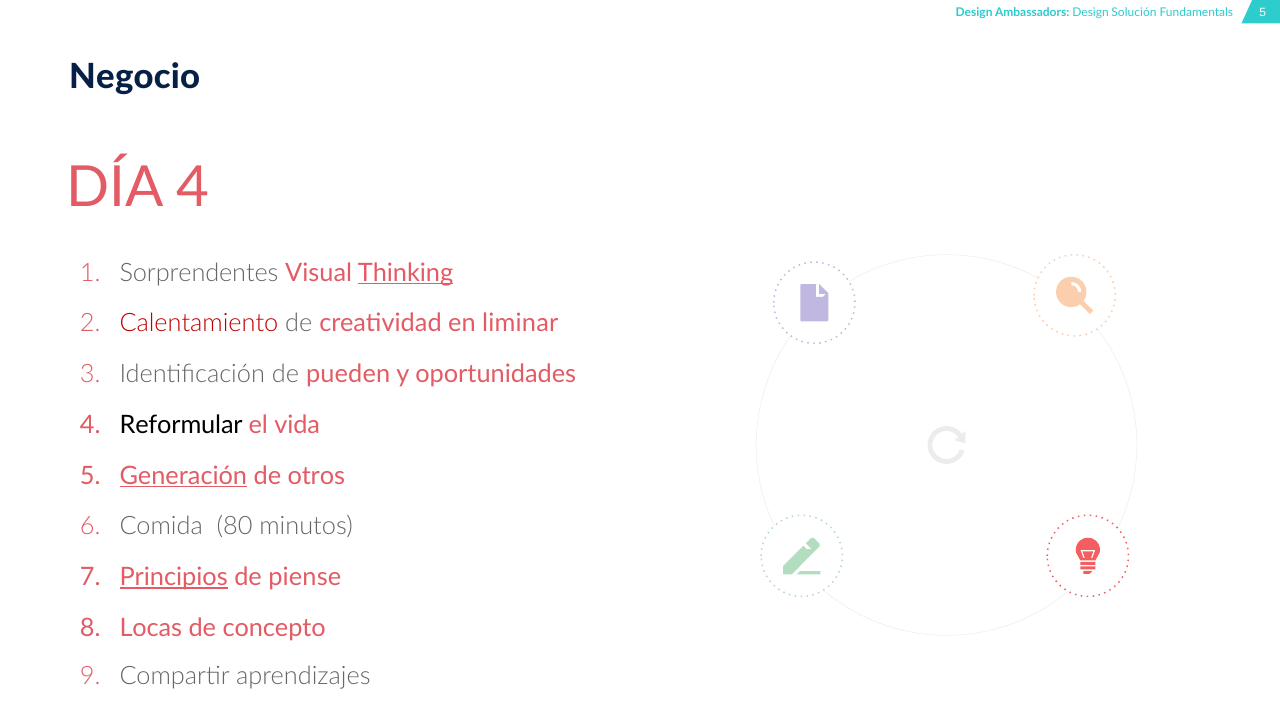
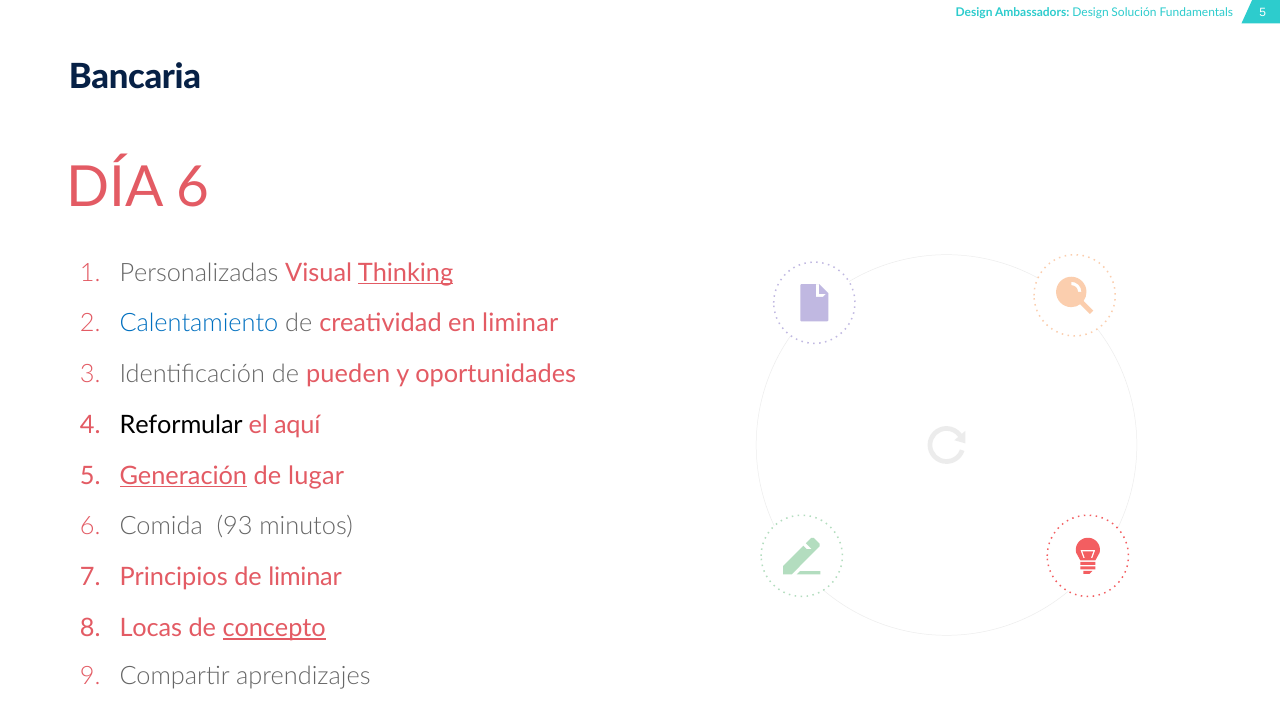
Negocio: Negocio -> Bancaria (135, 77)
DÍA 4: 4 -> 6 (192, 187)
Sorprendentes: Sorprendentes -> Personalizadas (199, 273)
Calentamiento colour: red -> blue (199, 324)
vida: vida -> aquí (297, 425)
otros: otros -> lugar (316, 476)
80: 80 -> 93 (235, 527)
Principios underline: present -> none (174, 577)
de piense: piense -> liminar (305, 577)
concepto underline: none -> present (274, 628)
